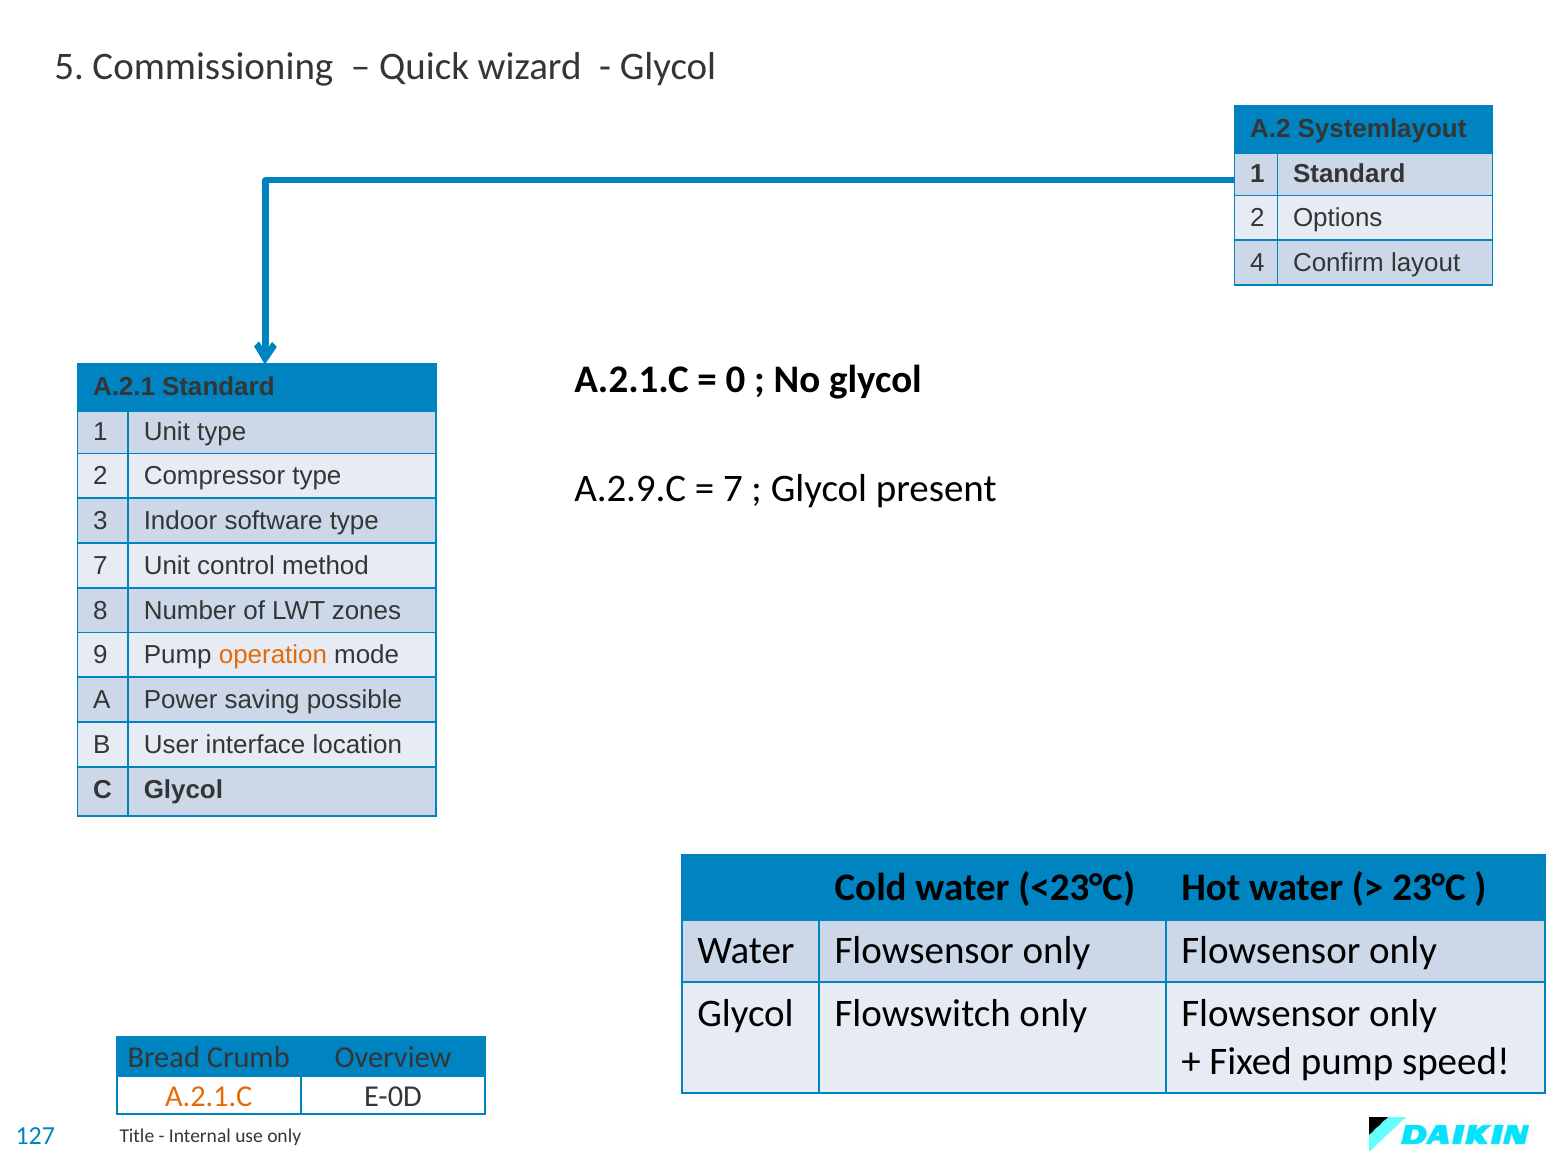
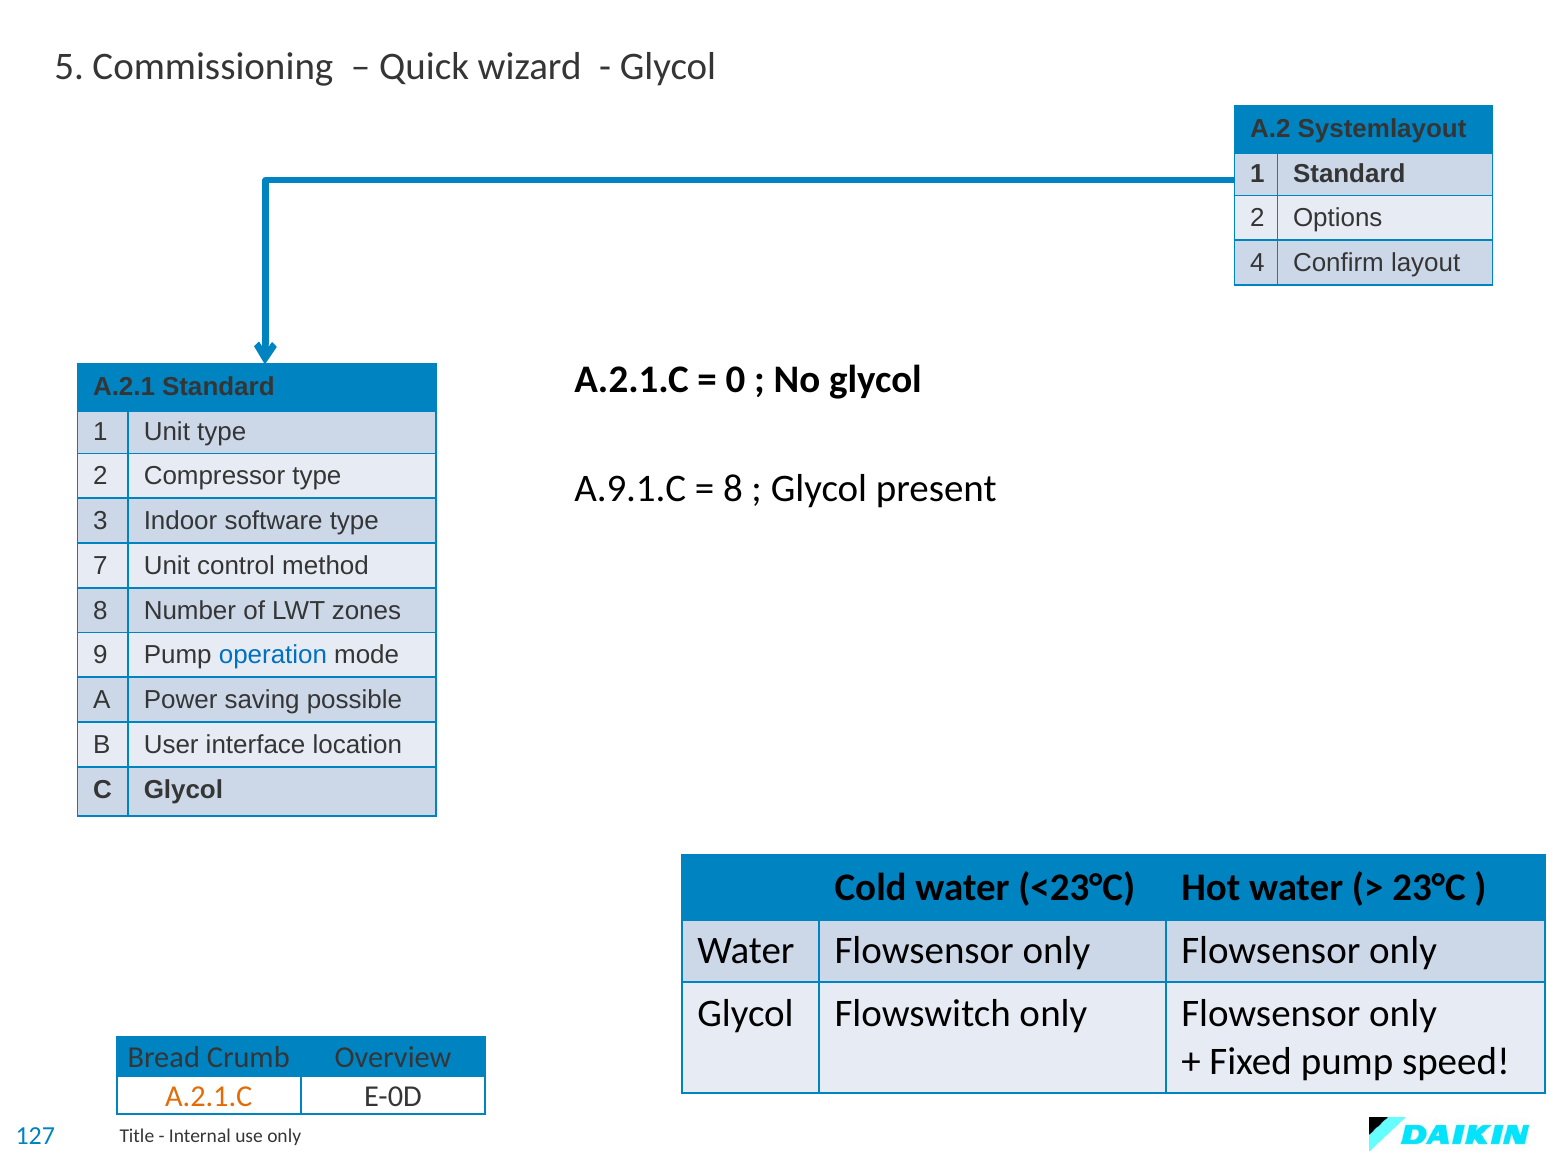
A.2.9.C: A.2.9.C -> A.9.1.C (630, 489)
7: 7 -> 8 (733, 489)
operation colour: orange -> blue (273, 655)
